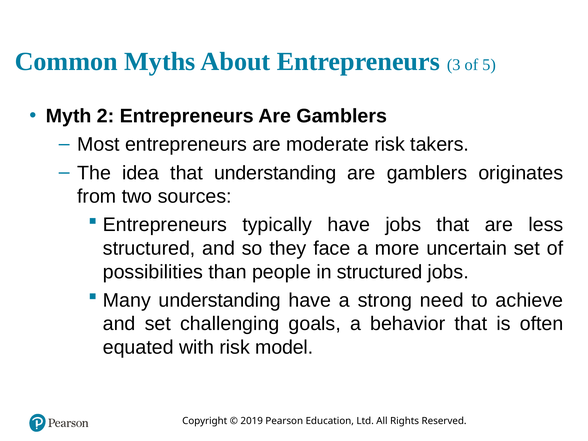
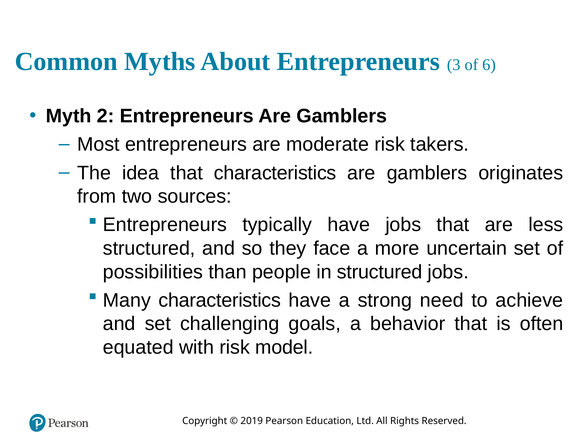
5: 5 -> 6 (489, 65)
that understanding: understanding -> characteristics (275, 173)
Many understanding: understanding -> characteristics (220, 300)
